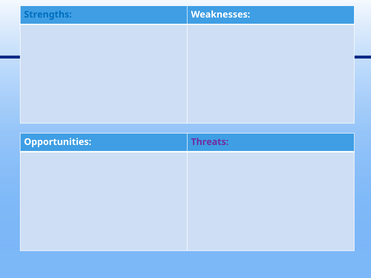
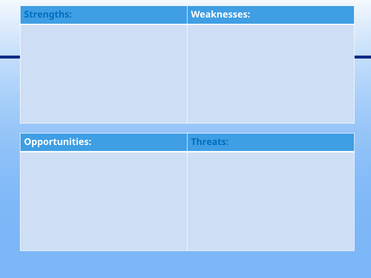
Threats colour: purple -> blue (210, 142)
